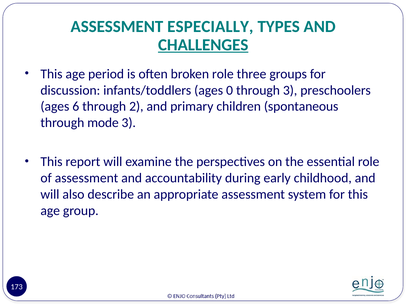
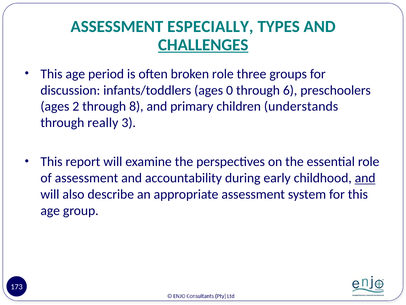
through 3: 3 -> 6 (290, 90)
6: 6 -> 2 (76, 106)
2: 2 -> 8 (136, 106)
spontaneous: spontaneous -> understands (301, 106)
mode: mode -> really (103, 123)
and underline: none -> present (365, 178)
